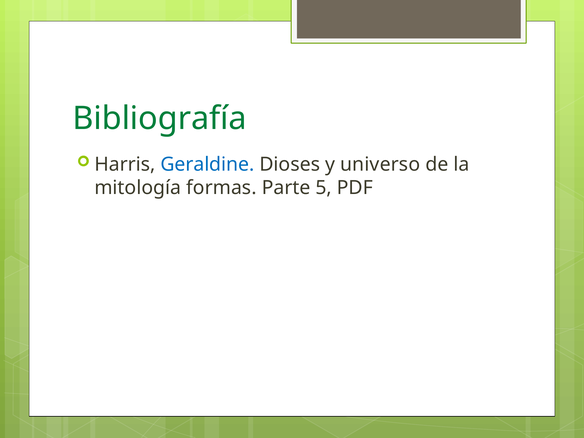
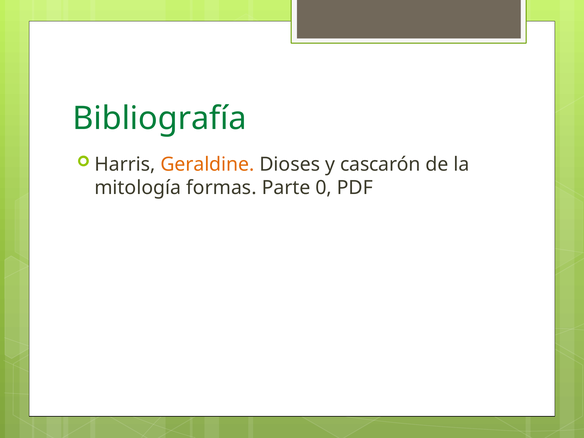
Geraldine colour: blue -> orange (207, 164)
universo: universo -> cascarón (380, 164)
5: 5 -> 0 (324, 188)
